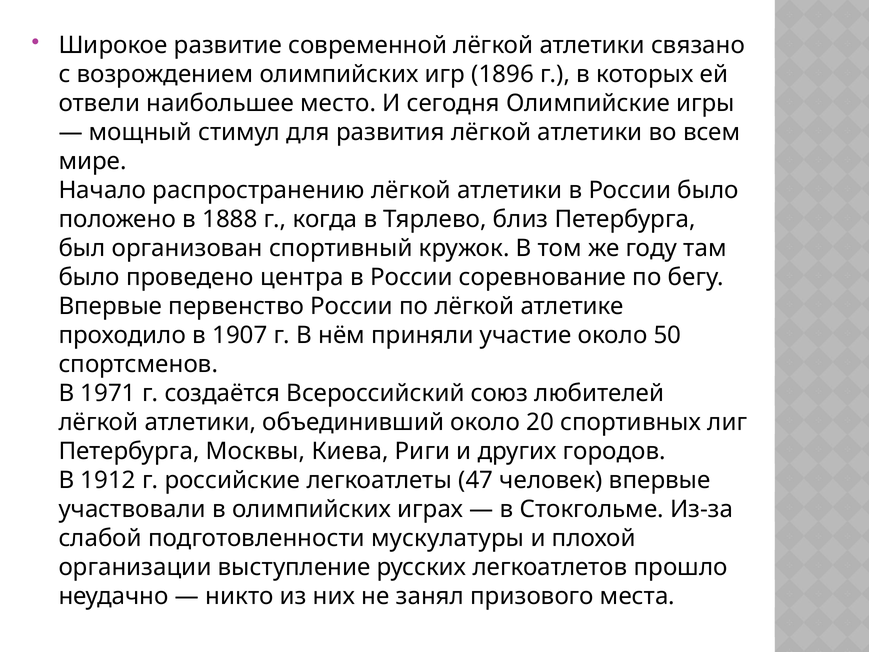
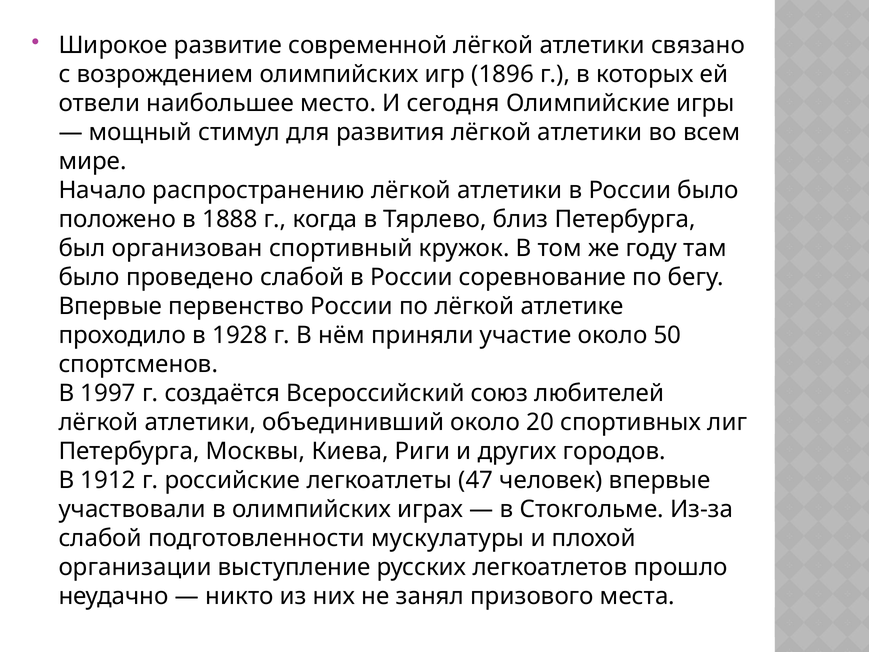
проведено центра: центра -> слабой (302, 277)
1907: 1907 -> 1928 (240, 335)
1971: 1971 -> 1997 (108, 393)
